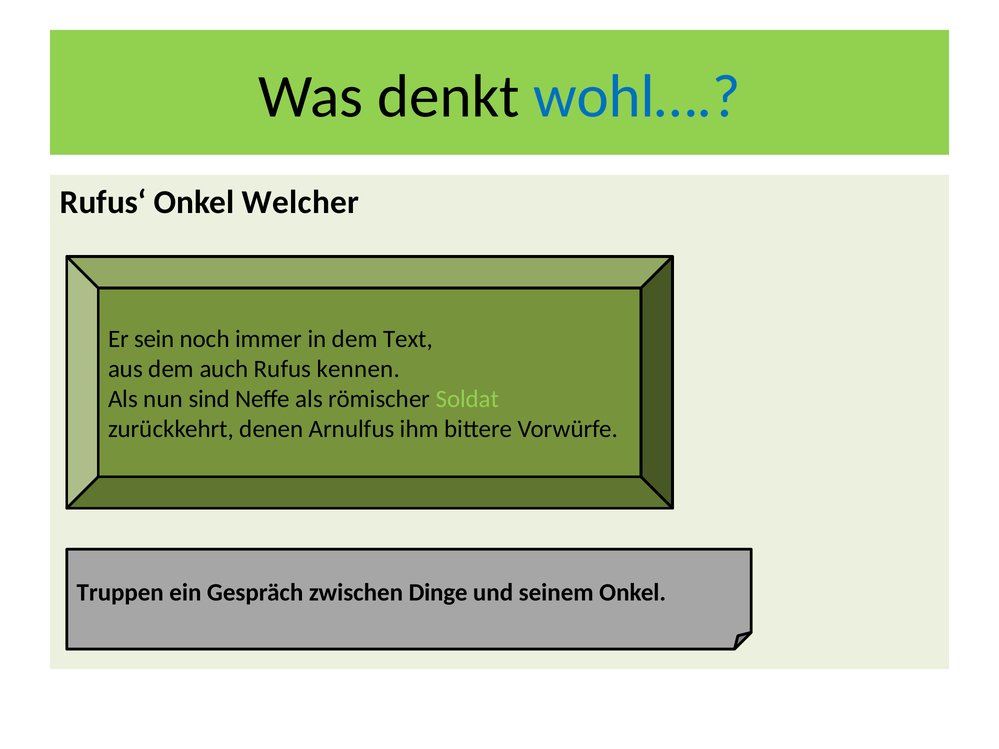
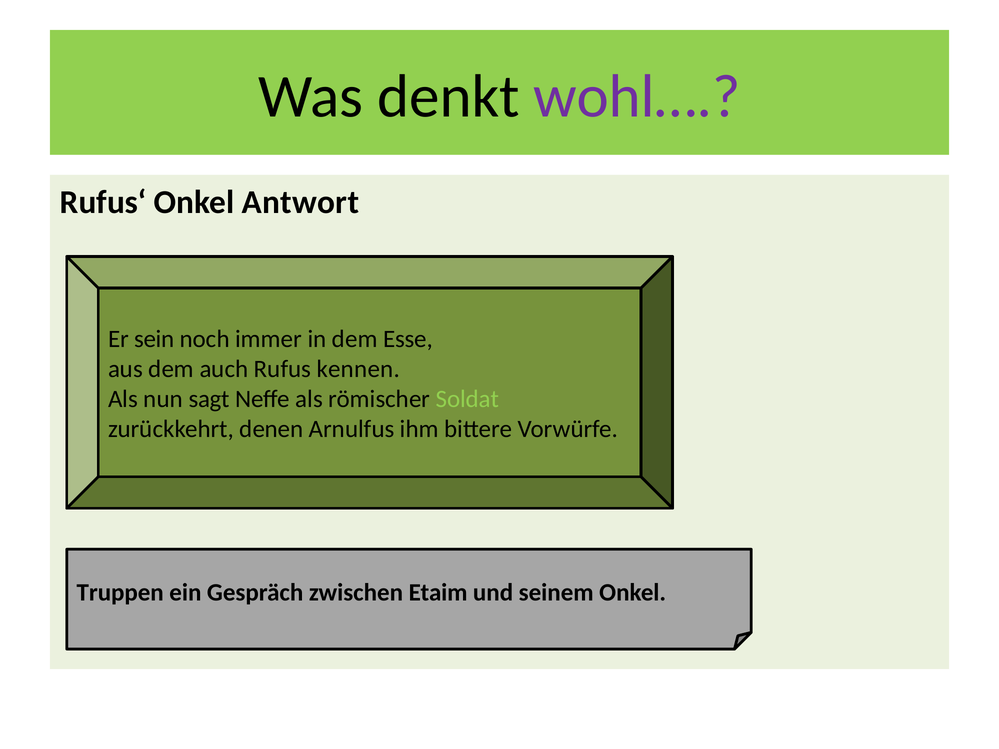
wohl… colour: blue -> purple (637, 97)
Welcher: Welcher -> Antwort (300, 202)
Text: Text -> Esse (408, 339)
sind: sind -> sagt (209, 399)
Dinge: Dinge -> Etaim (438, 593)
